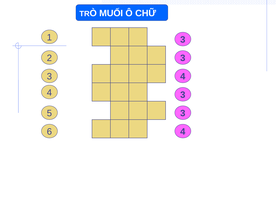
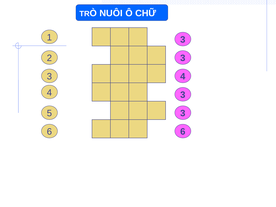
MUỐI: MUỐI -> NUÔI (111, 13)
6 4: 4 -> 6 (183, 132)
